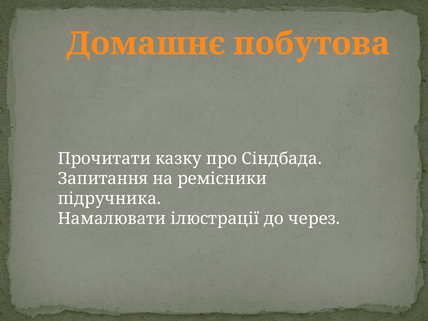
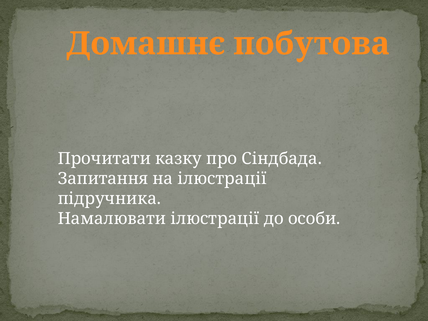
на ремісники: ремісники -> ілюстрації (222, 179)
через: через -> особи (314, 219)
